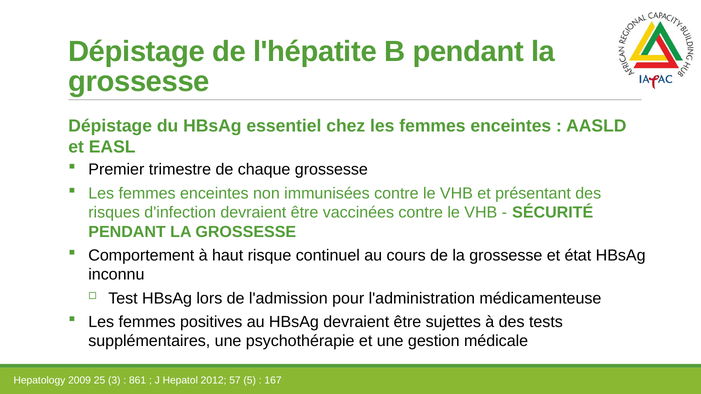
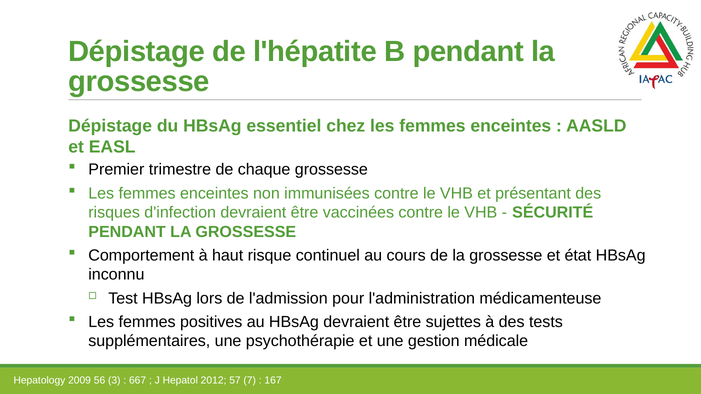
25: 25 -> 56 (100, 381)
861: 861 -> 667 (138, 381)
5: 5 -> 7 (250, 381)
